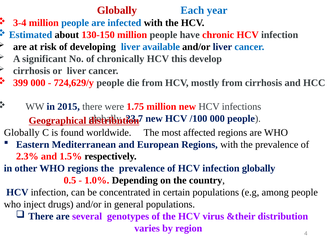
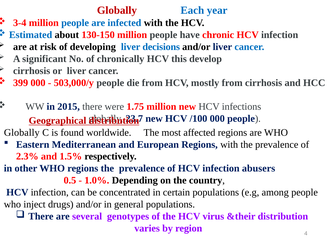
available: available -> decisions (161, 47)
724,629/y: 724,629/y -> 503,000/y (74, 83)
infection globally: globally -> abusers (259, 169)
